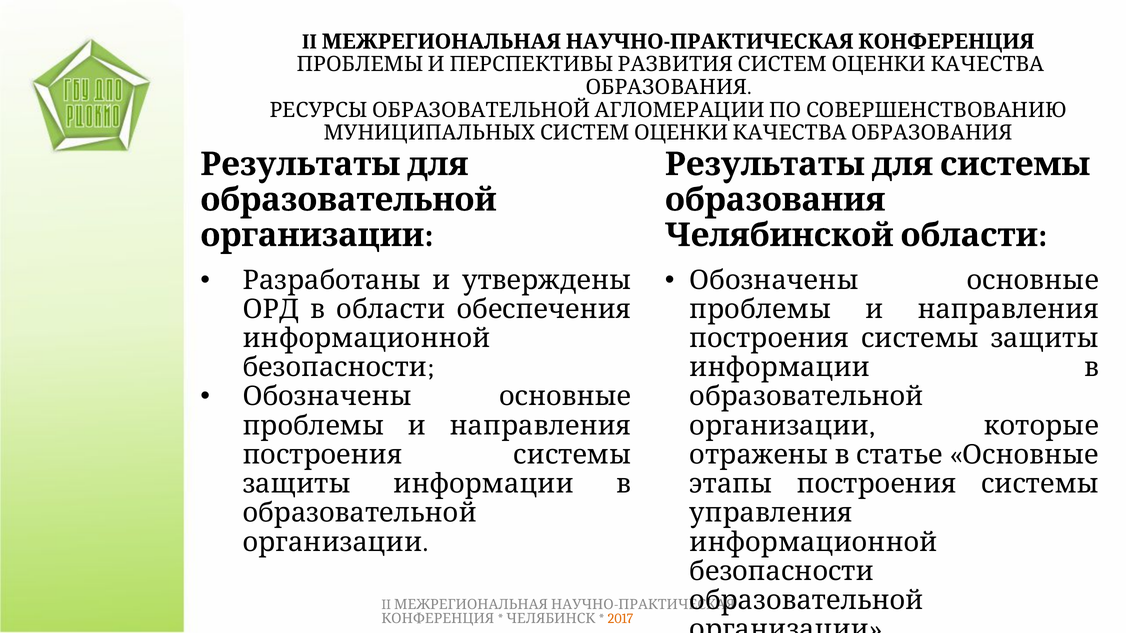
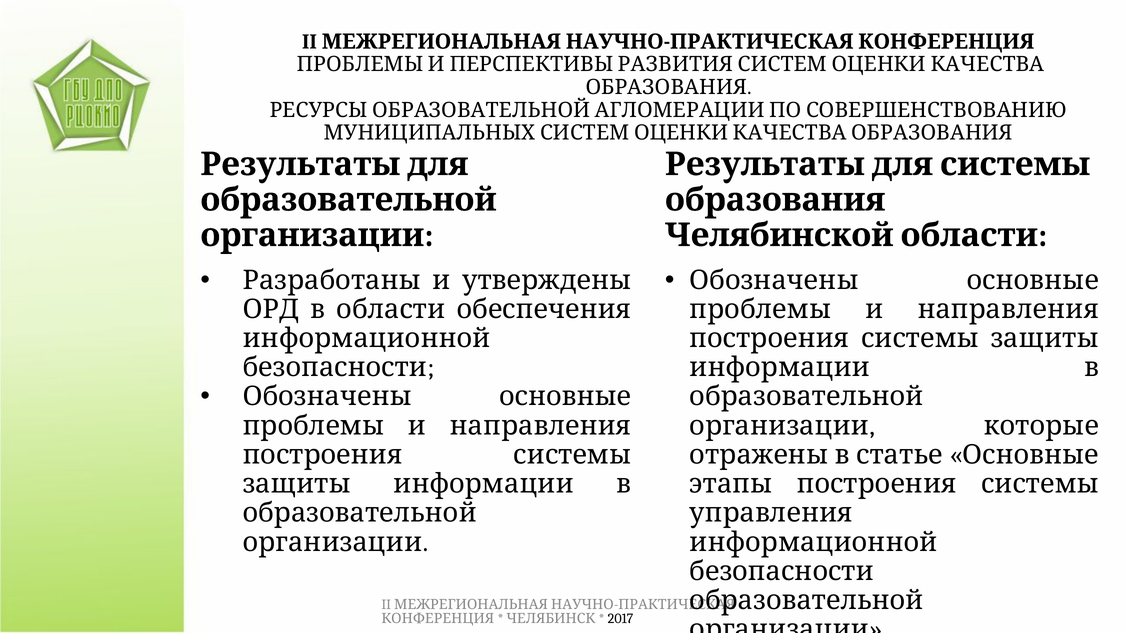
2017 colour: orange -> black (621, 619)
